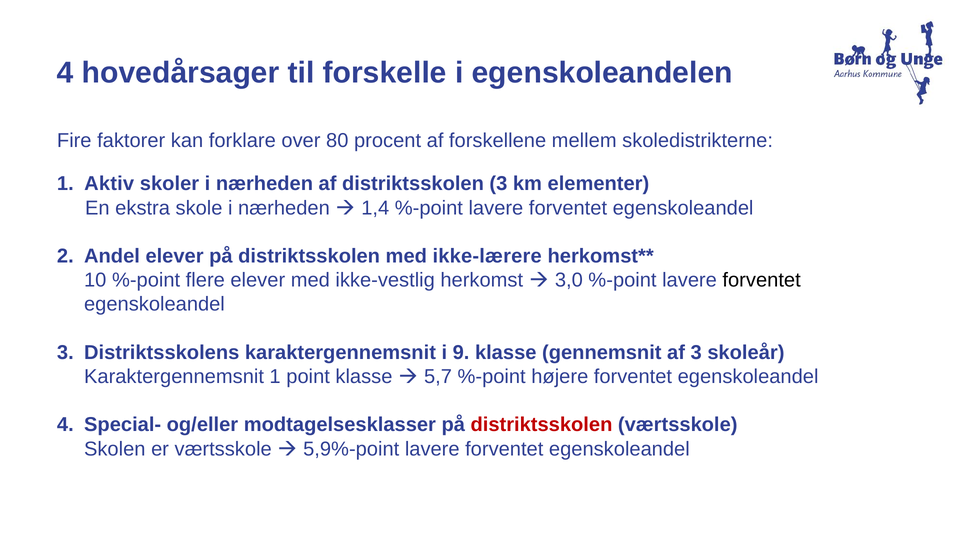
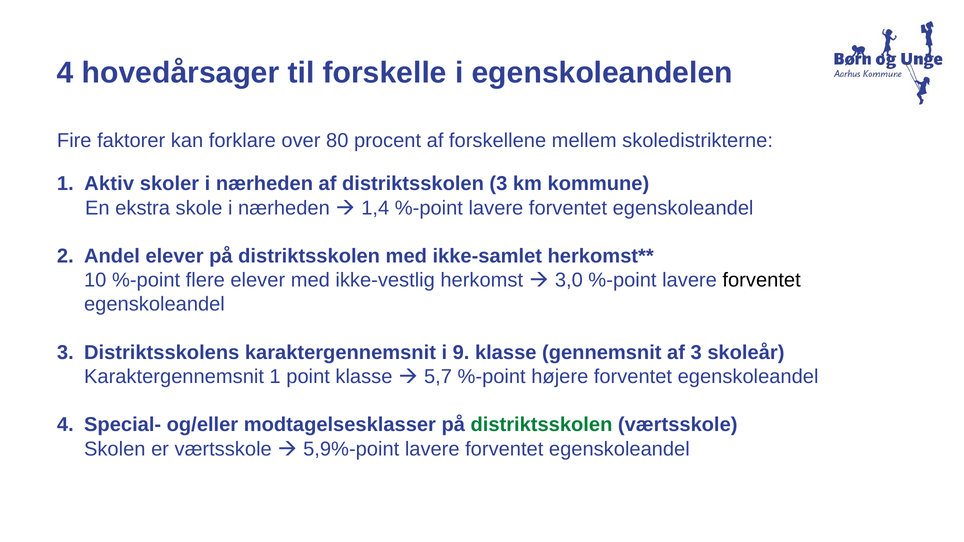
elementer: elementer -> kommune (598, 184)
ikke-lærere: ikke-lærere -> ikke-samlet (487, 256)
distriktsskolen colour: red -> green (541, 425)
